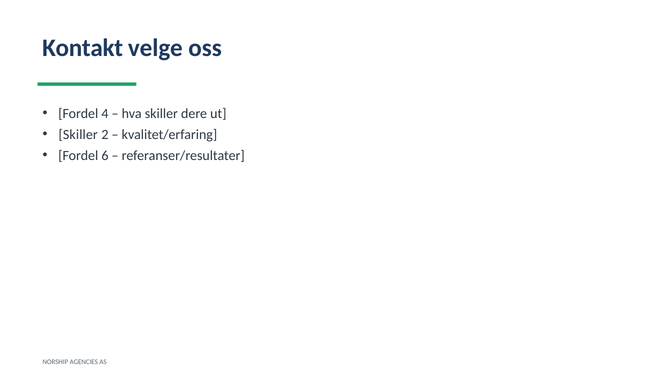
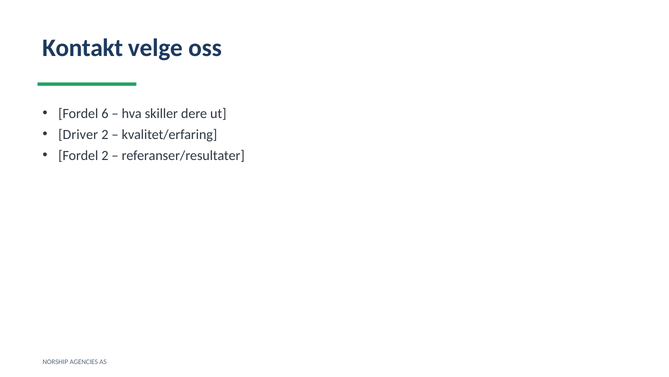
4: 4 -> 6 (105, 113)
Skiller: Skiller -> Driver (78, 134)
Fordel 6: 6 -> 2 (105, 155)
